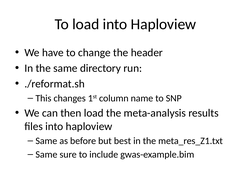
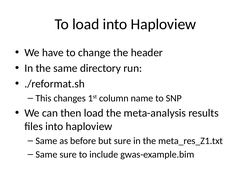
but best: best -> sure (122, 141)
